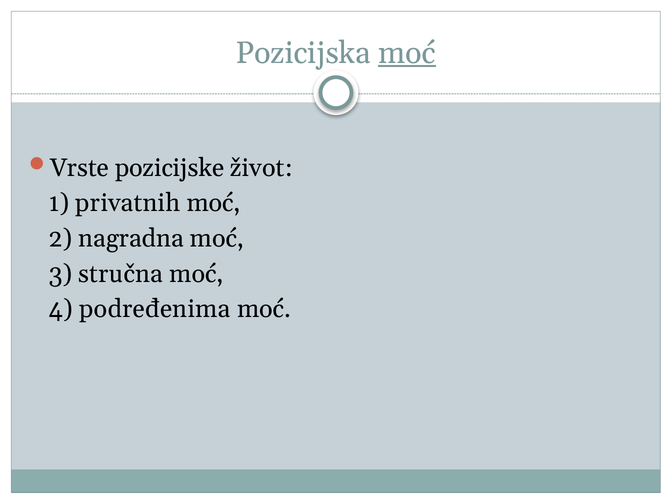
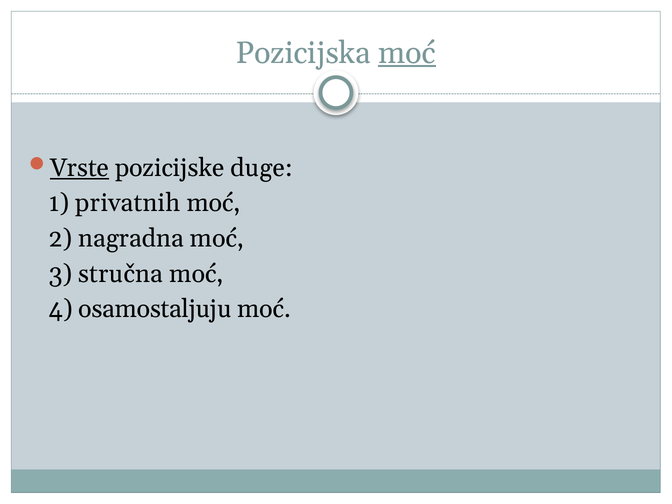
Vrste underline: none -> present (80, 168)
život: život -> duge (262, 168)
podređenima: podređenima -> osamostaljuju (155, 309)
